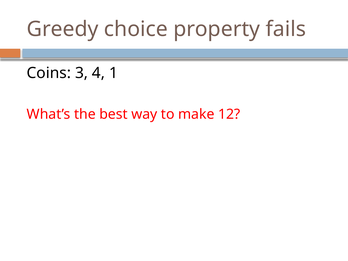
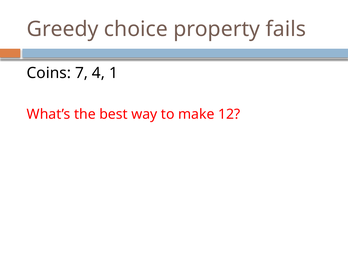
3: 3 -> 7 (81, 73)
